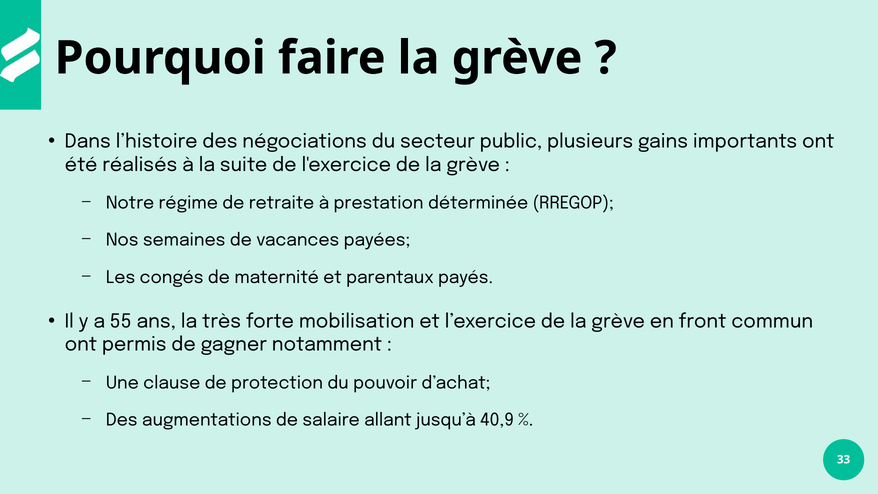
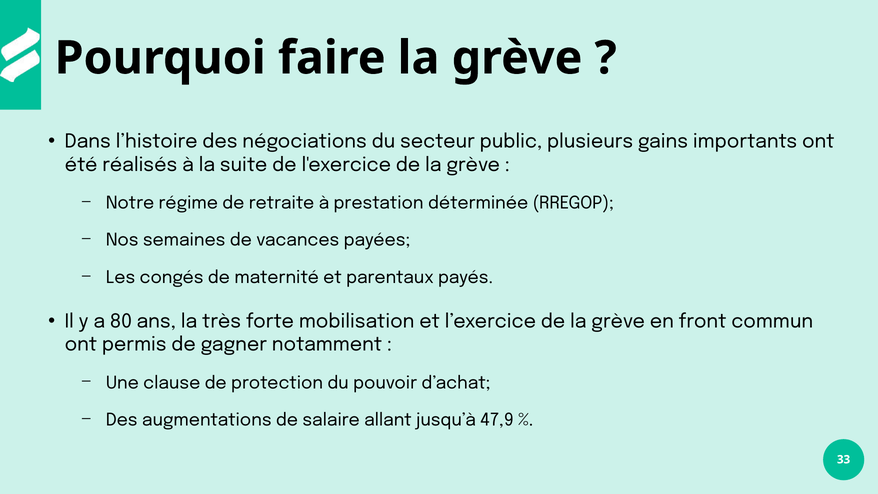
55: 55 -> 80 (121, 322)
40,9: 40,9 -> 47,9 (497, 420)
